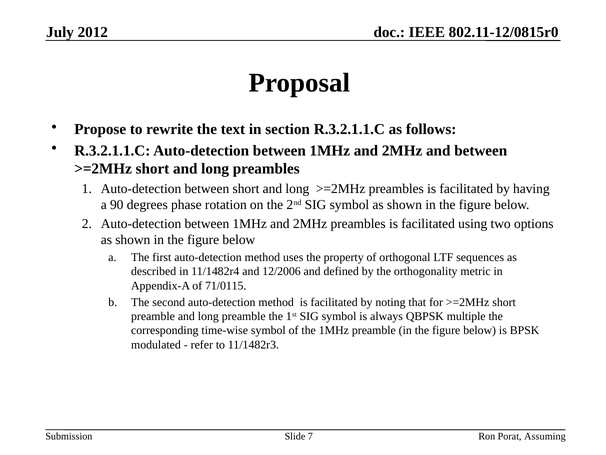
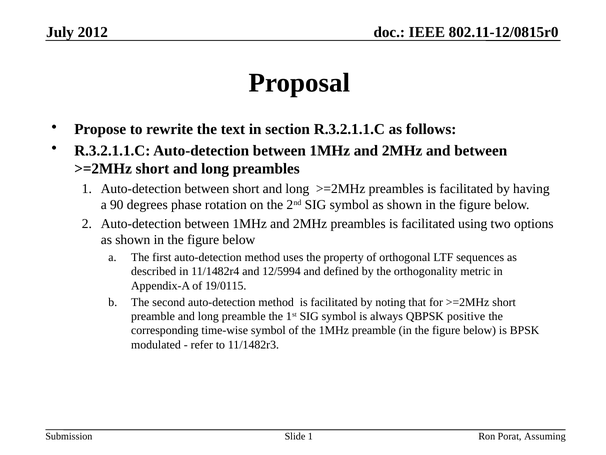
12/2006: 12/2006 -> 12/5994 (281, 271)
71/0115: 71/0115 -> 19/0115 (226, 285)
multiple: multiple -> positive (466, 316)
Slide 7: 7 -> 1 (310, 436)
